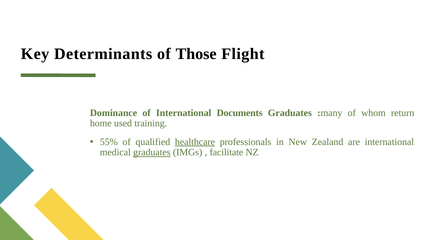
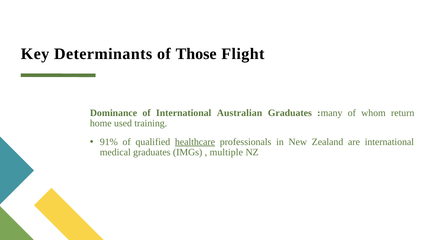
Documents: Documents -> Australian (240, 113)
55%: 55% -> 91% (109, 142)
graduates underline: present -> none (152, 153)
facilitate: facilitate -> multiple (226, 153)
